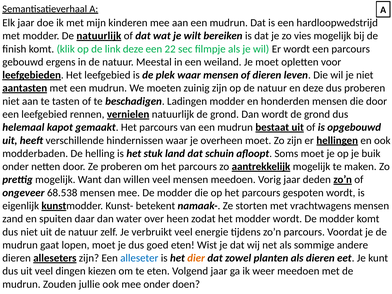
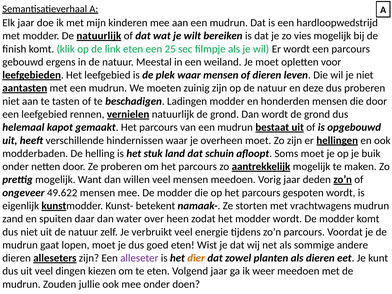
link deze: deze -> eten (133, 49)
22: 22 -> 25 (170, 49)
68.538: 68.538 -> 49.622 (62, 193)
vrachtwagens mensen: mensen -> mudrun (371, 206)
alleseter colour: blue -> purple (139, 258)
